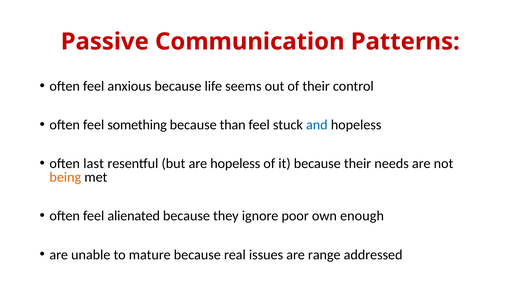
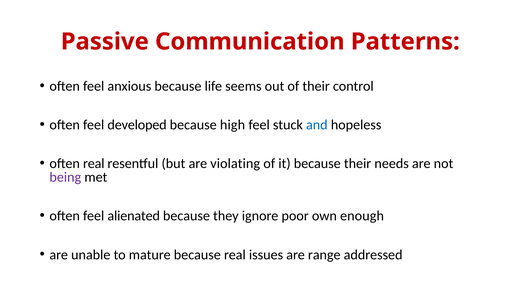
something: something -> developed (137, 125)
than: than -> high (233, 125)
often last: last -> real (94, 164)
are hopeless: hopeless -> violating (235, 164)
being colour: orange -> purple (65, 177)
